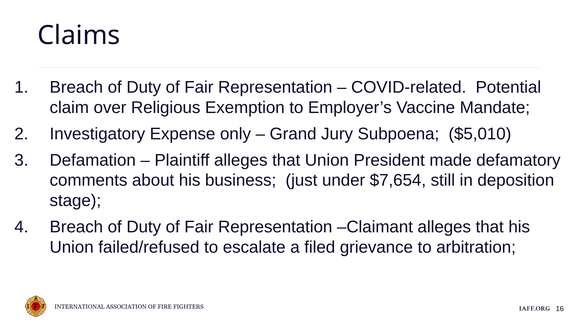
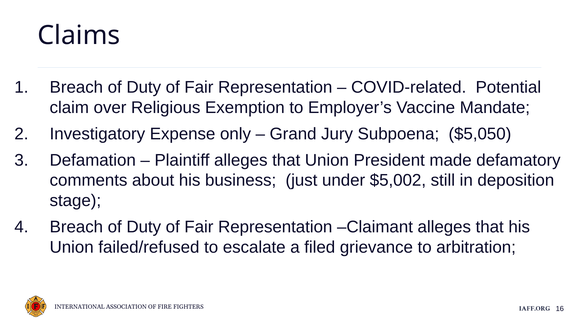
$5,010: $5,010 -> $5,050 (480, 134)
$7,654: $7,654 -> $5,002 (398, 181)
